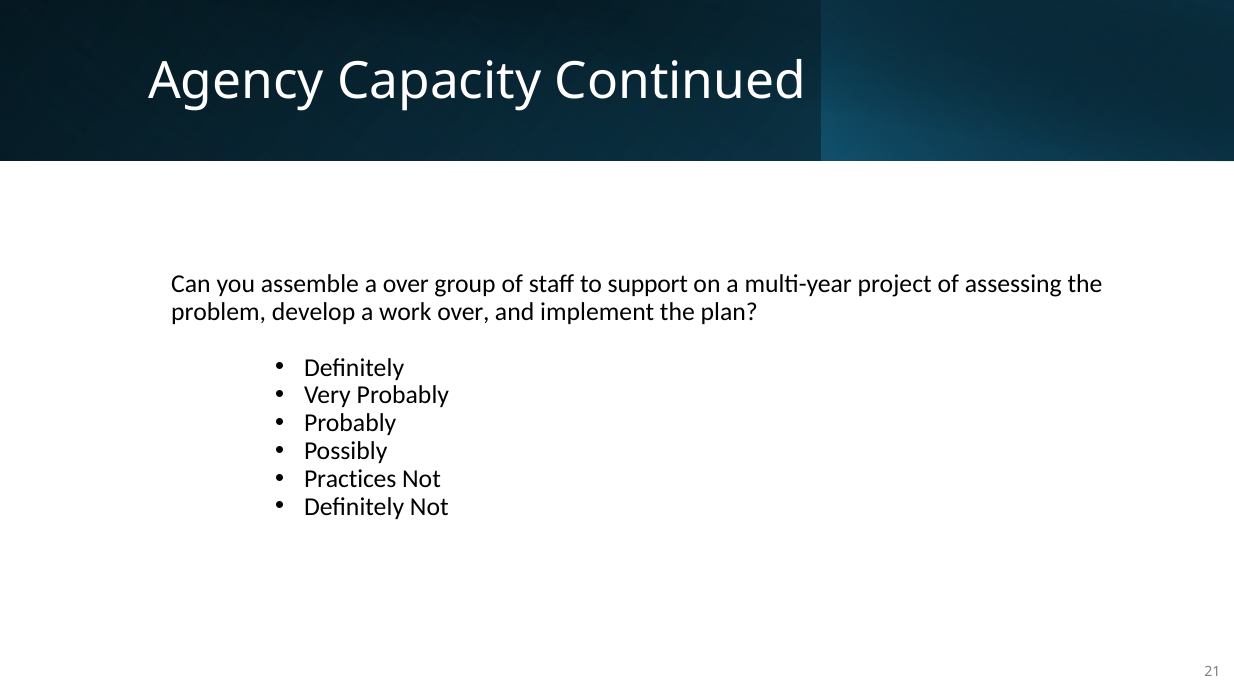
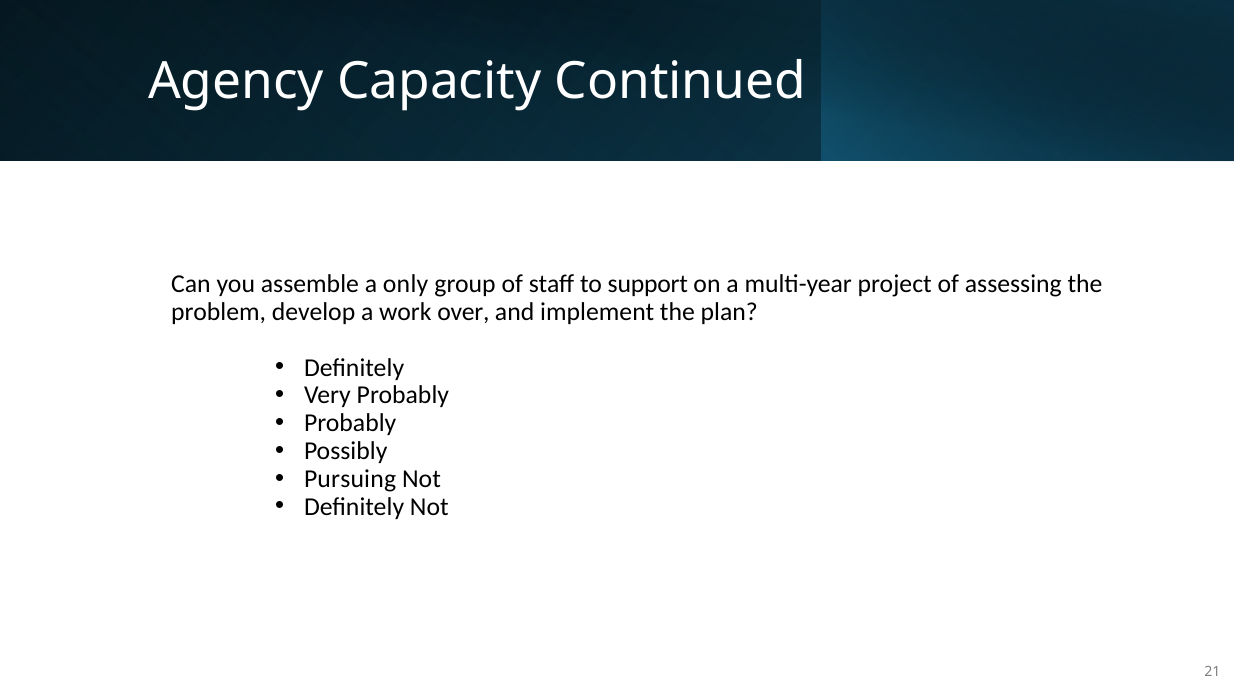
a over: over -> only (406, 284)
Practices: Practices -> Pursuing (350, 479)
